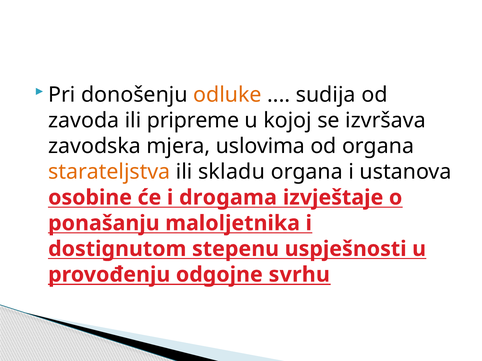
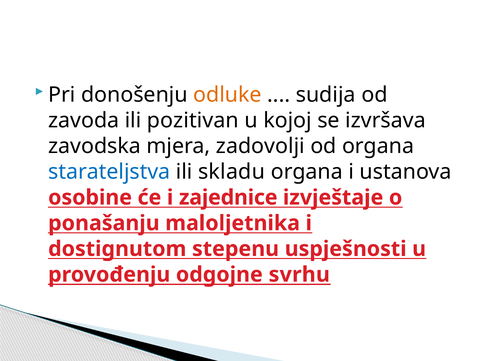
pripreme: pripreme -> pozitivan (193, 121)
uslovima: uslovima -> zadovolji (260, 146)
starateljstva colour: orange -> blue (109, 172)
drogama: drogama -> zajednice (228, 198)
